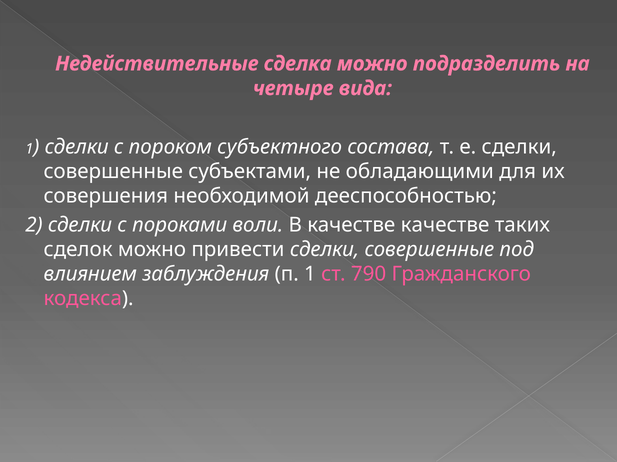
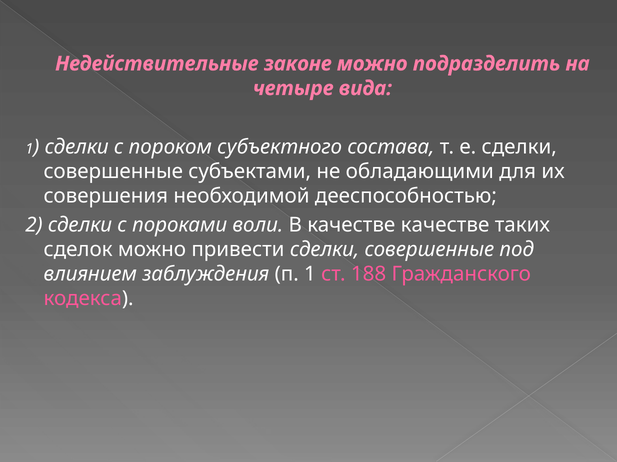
сделка: сделка -> законе (298, 64)
790: 790 -> 188 (369, 274)
